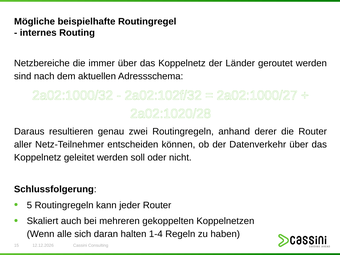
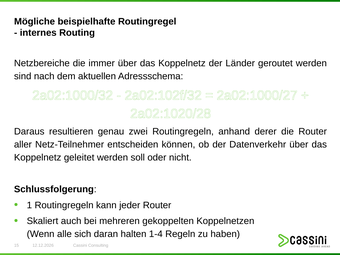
5: 5 -> 1 (29, 205)
